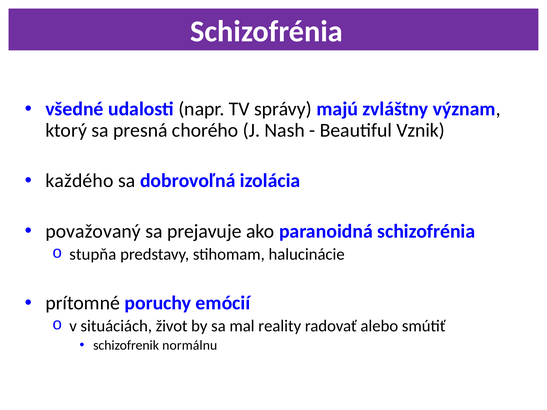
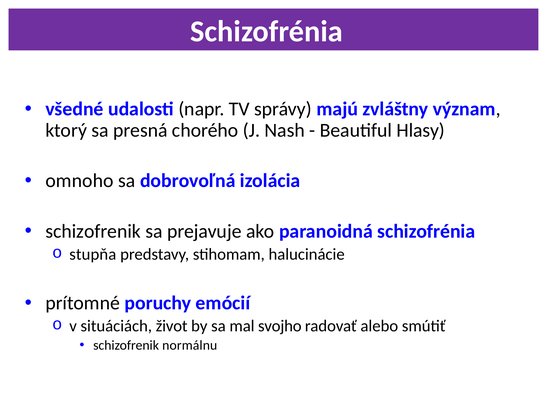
Vznik: Vznik -> Hlasy (421, 130)
každého: každého -> omnoho (80, 181)
považovaný: považovaný -> schizofrenik (93, 231)
reality: reality -> svojho (280, 326)
